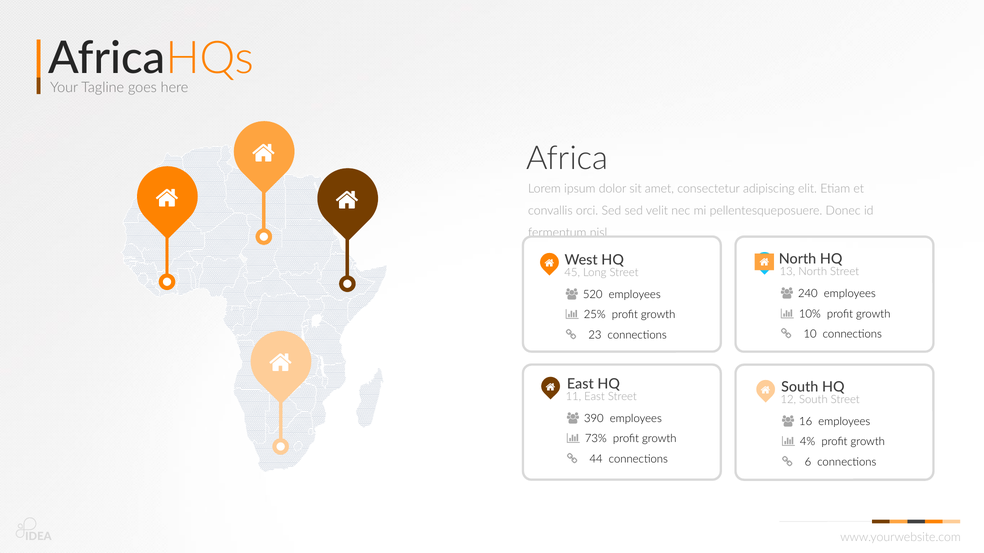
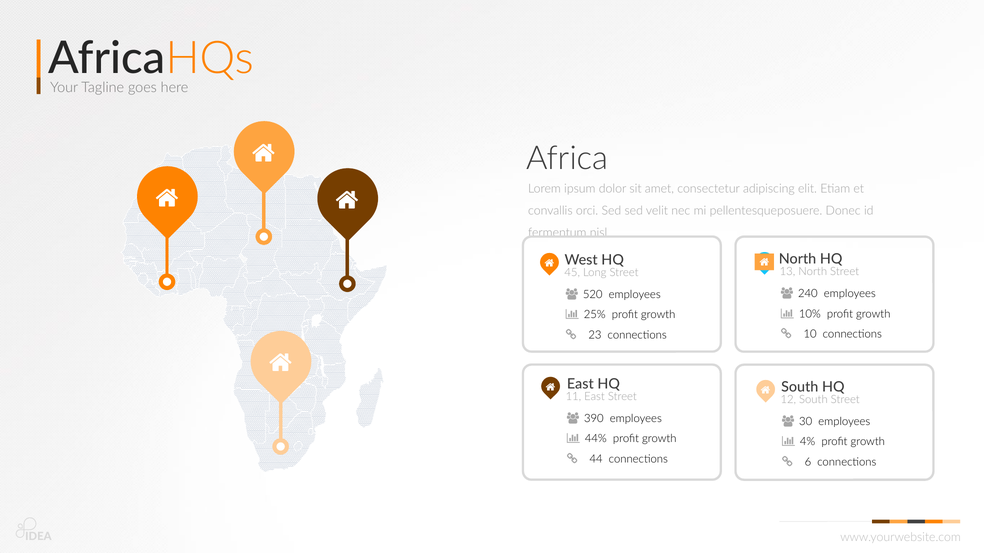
16: 16 -> 30 (806, 422)
73%: 73% -> 44% (596, 439)
